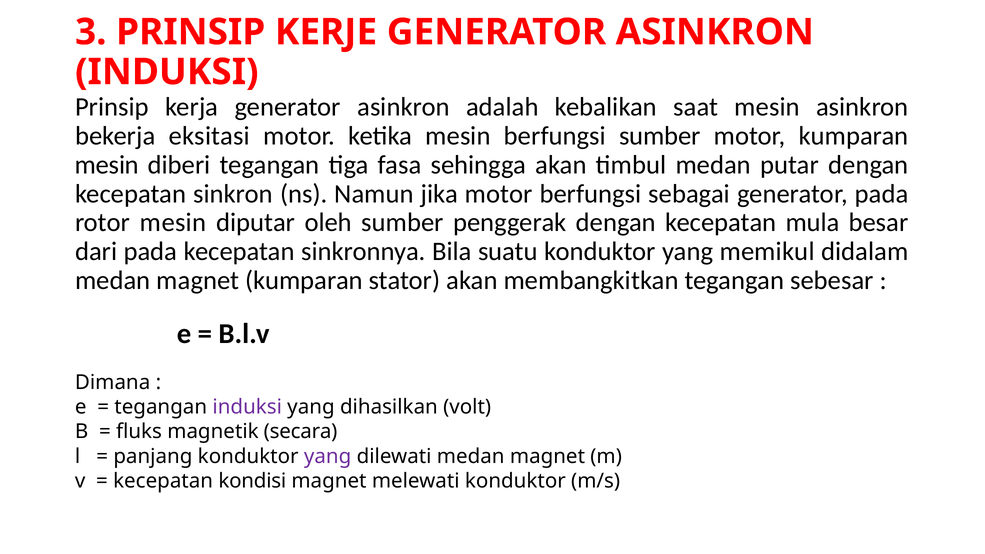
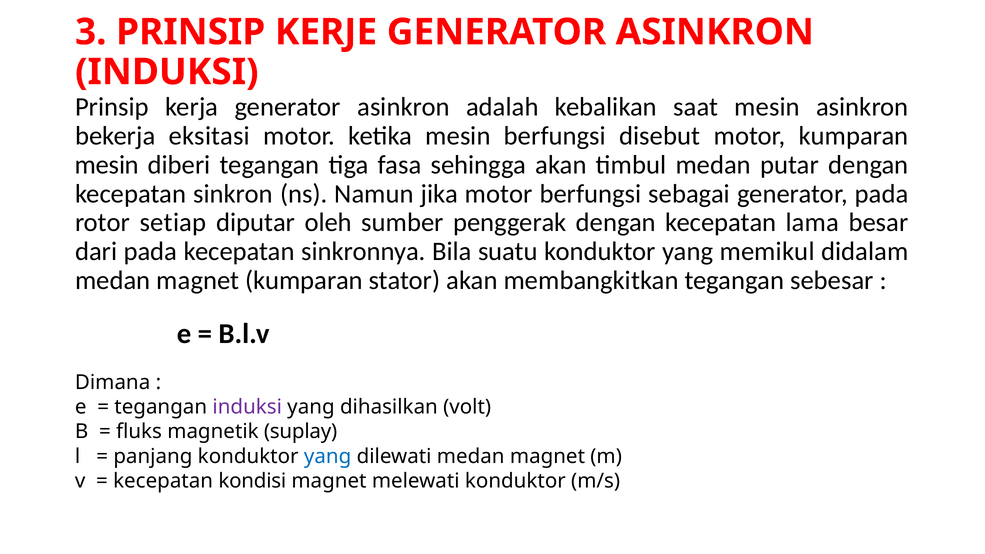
berfungsi sumber: sumber -> disebut (660, 136)
rotor mesin: mesin -> setiap (173, 223)
mula: mula -> lama (812, 223)
secara: secara -> suplay (301, 432)
yang colour: purple -> blue (328, 456)
